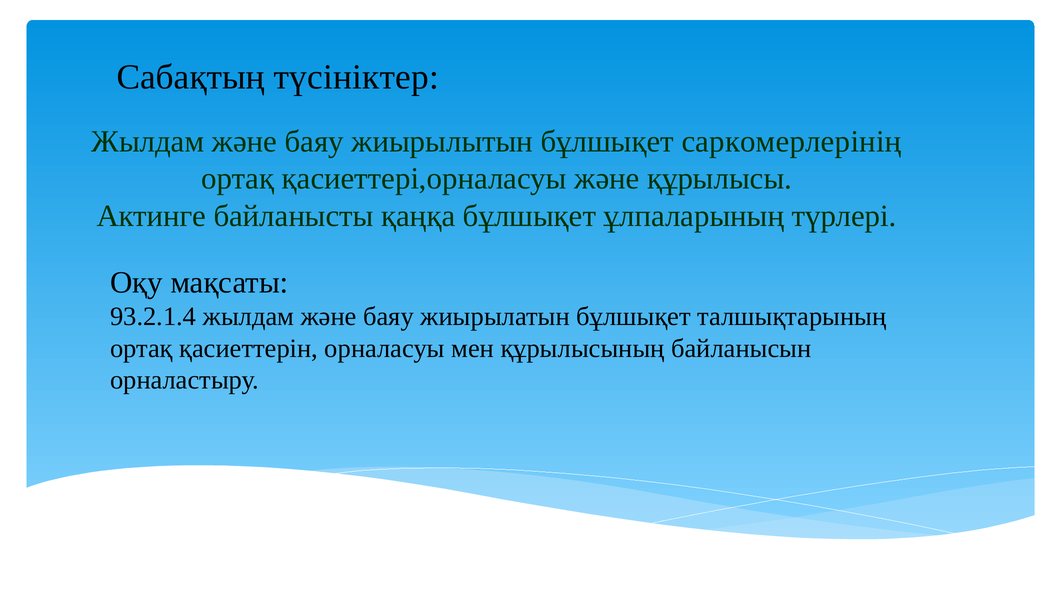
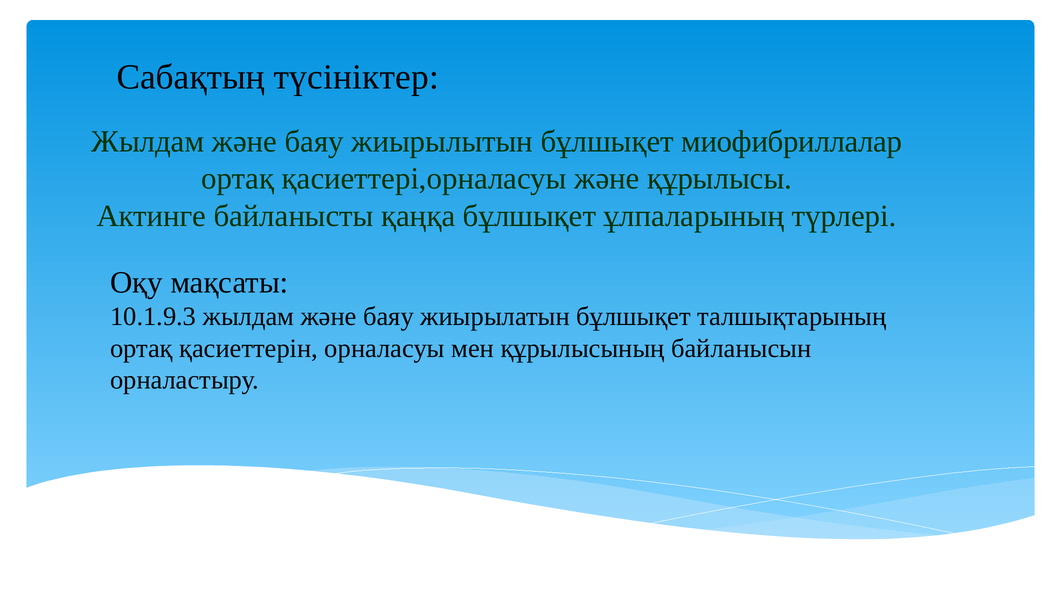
саркомерлерінің: саркомерлерінің -> миофибриллалар (792, 142)
93.2.1.4: 93.2.1.4 -> 10.1.9.3 (153, 317)
